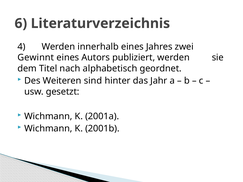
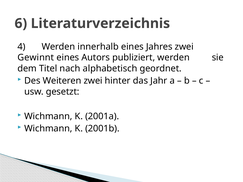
Weiteren sind: sind -> zwei (93, 81)
